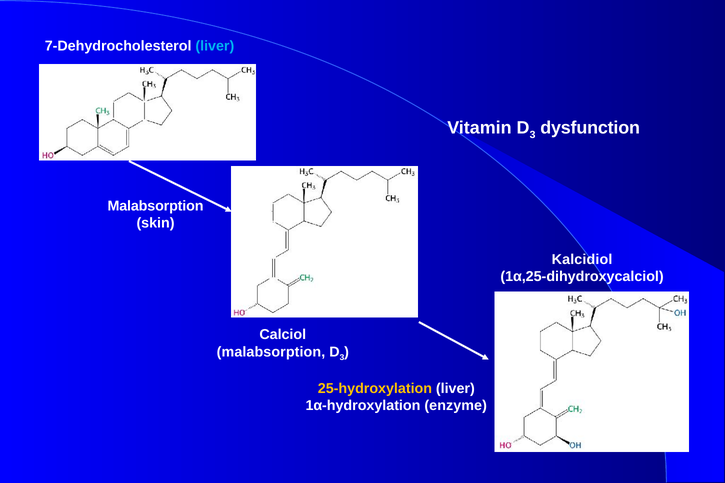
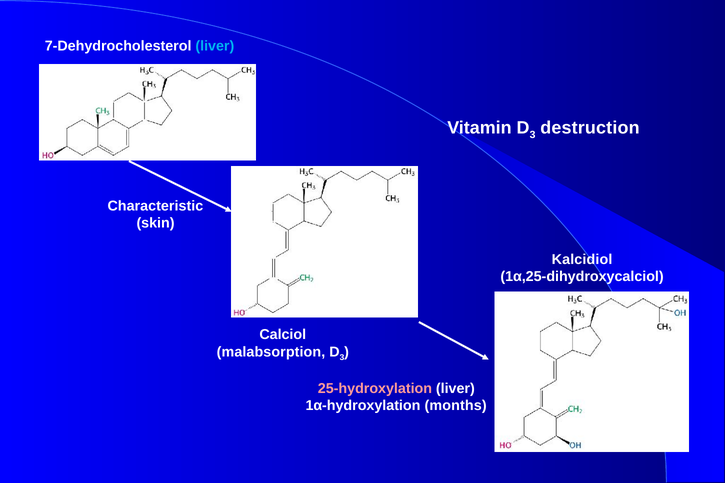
dysfunction: dysfunction -> destruction (590, 128)
Malabsorption: Malabsorption -> Characteristic (155, 206)
25-hydroxylation colour: yellow -> pink (375, 389)
enzyme: enzyme -> months (456, 406)
